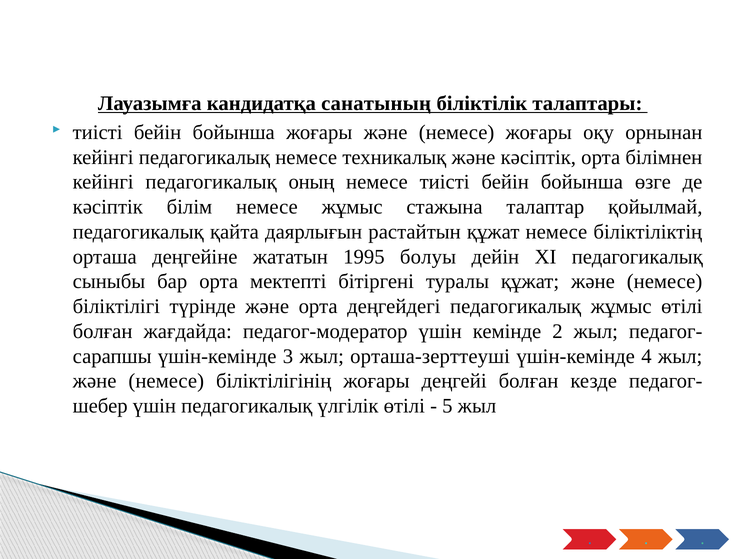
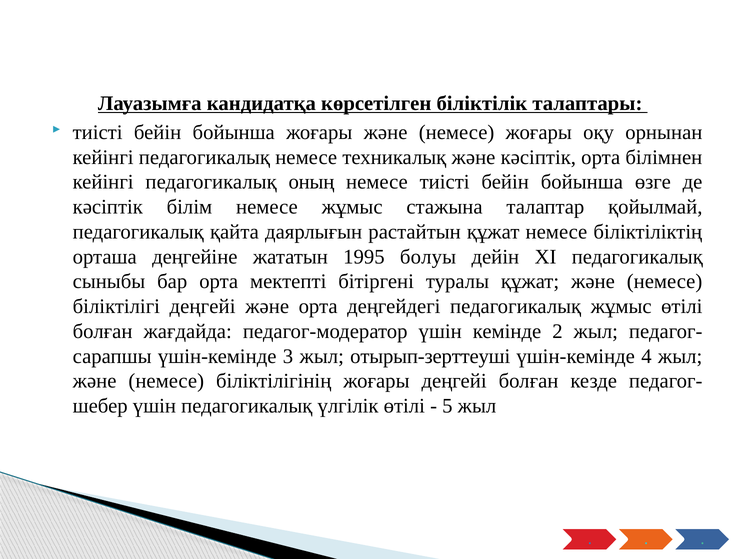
санатының: санатының -> көрсетілген (376, 103)
біліктілігі түрінде: түрінде -> деңгейі (203, 306)
орташа-зерттеуші: орташа-зерттеуші -> отырып-зерттеуші (430, 356)
